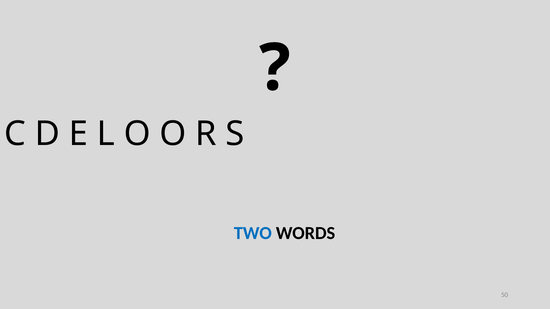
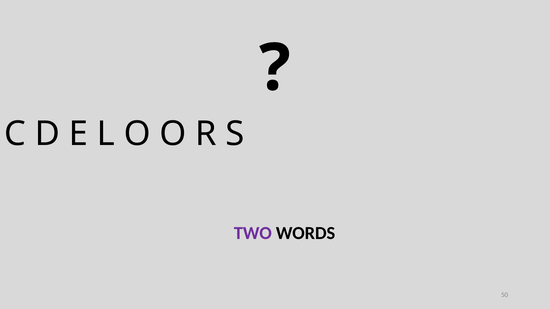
TWO colour: blue -> purple (253, 234)
